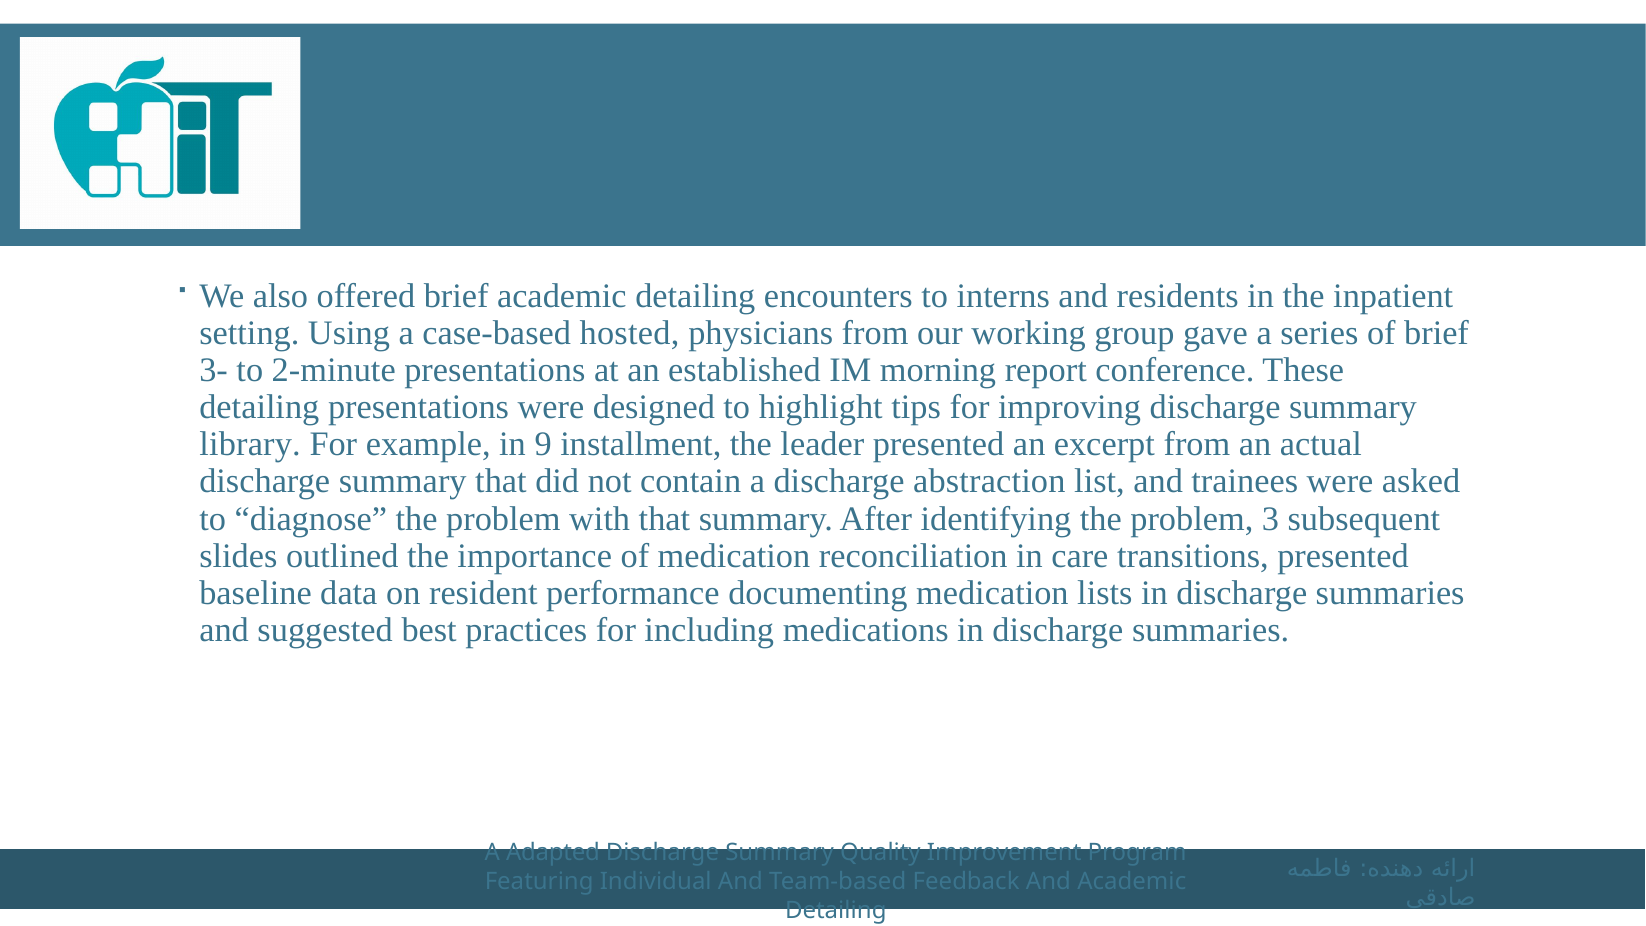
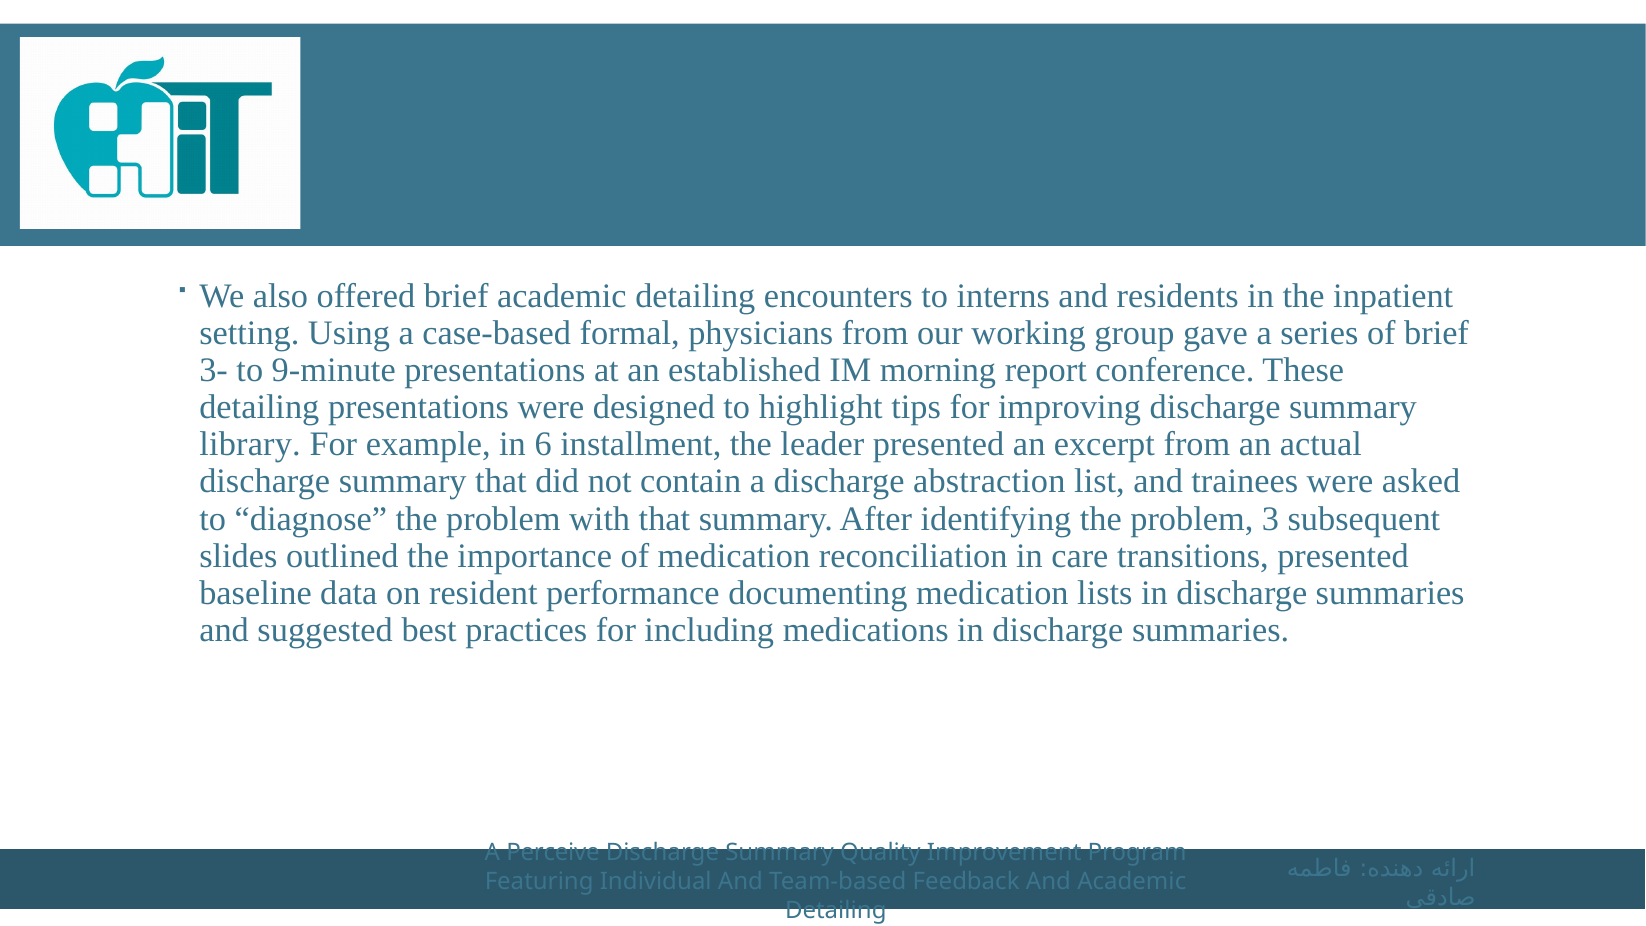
hosted: hosted -> formal (630, 333)
2-minute: 2-minute -> 9-minute (334, 370)
9: 9 -> 6 (543, 444)
Adapted: Adapted -> Perceive (553, 853)
